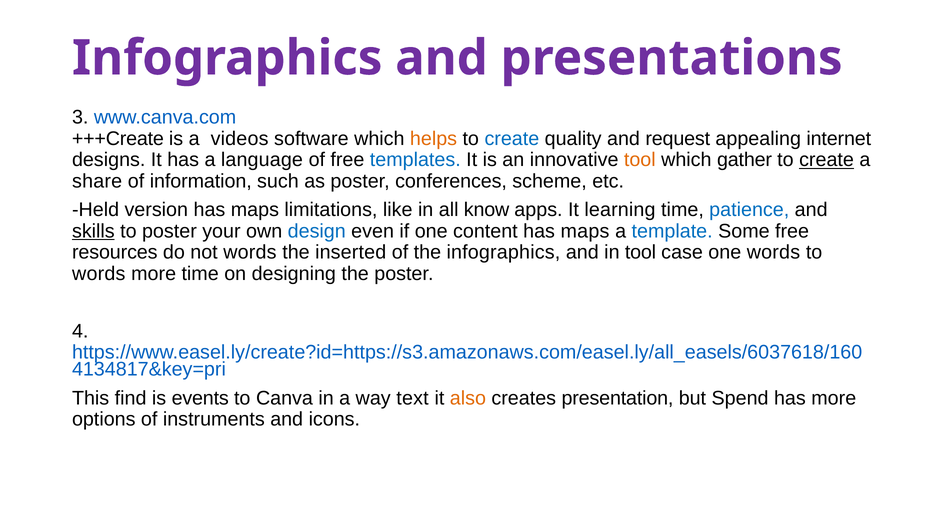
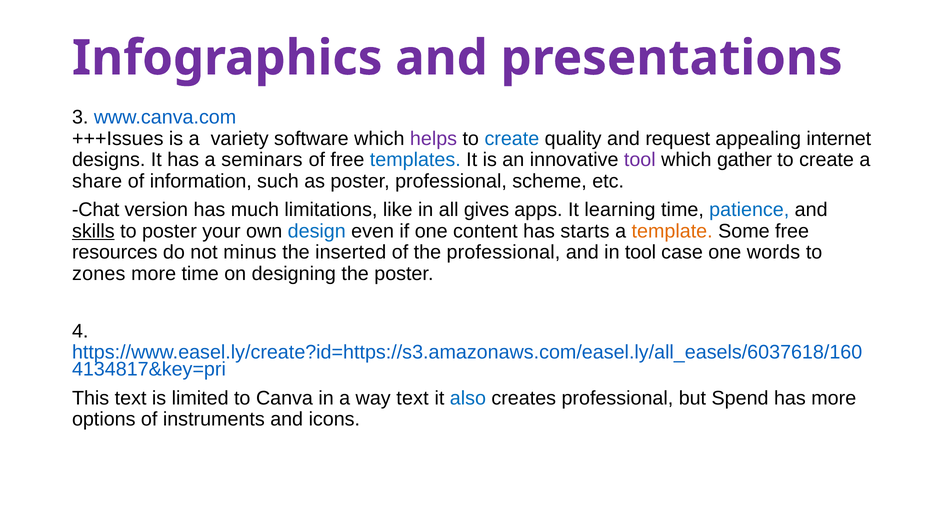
+++Create: +++Create -> +++Issues (118, 138)
videos: videos -> variety (240, 138)
helps colour: orange -> purple (434, 138)
language: language -> seminars (262, 160)
tool colour: orange -> purple (640, 160)
create underline: present -> none (827, 160)
poster conferences: conferences -> professional (451, 181)
Held: Held -> Chat (96, 210)
version has maps: maps -> much (255, 210)
know: know -> gives (487, 210)
maps: maps -> starts (585, 231)
template colour: blue -> orange (672, 231)
not words: words -> minus (250, 252)
the infographics: infographics -> professional (503, 252)
words: words -> zones (99, 273)
This find: find -> text (131, 398)
events: events -> limited (200, 398)
also colour: orange -> blue (468, 398)
creates presentation: presentation -> professional (617, 398)
